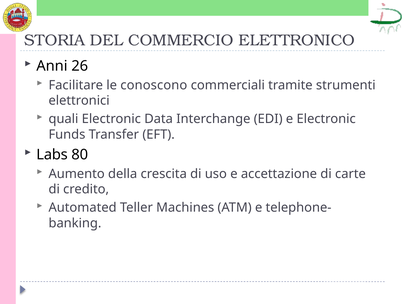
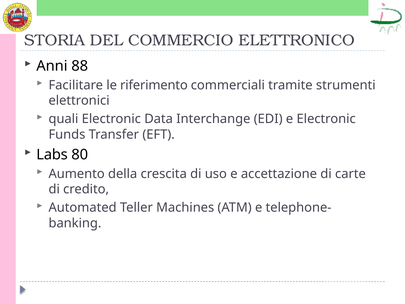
26: 26 -> 88 (80, 66)
conoscono: conoscono -> riferimento (154, 85)
